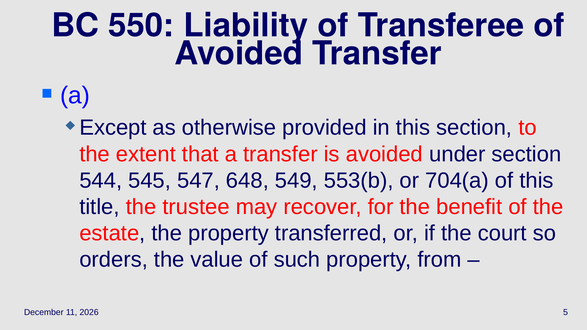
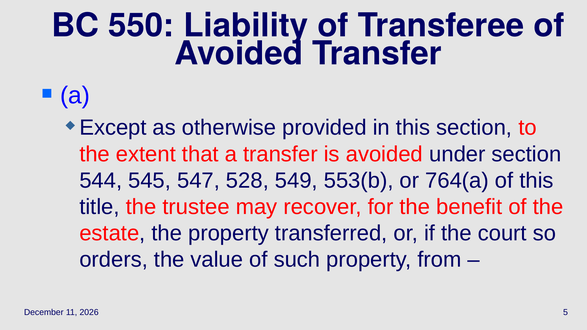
648: 648 -> 528 (247, 181)
704(a: 704(a -> 764(a (457, 181)
